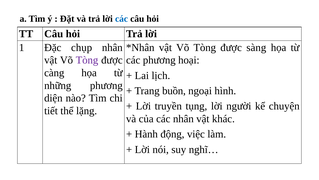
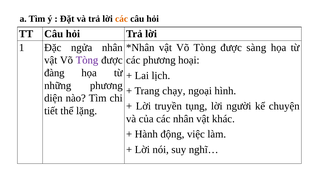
các colour: blue -> orange (122, 19)
chụp: chụp -> ngửa (82, 47)
càng: càng -> đàng (54, 73)
buồn: buồn -> chạy (174, 91)
